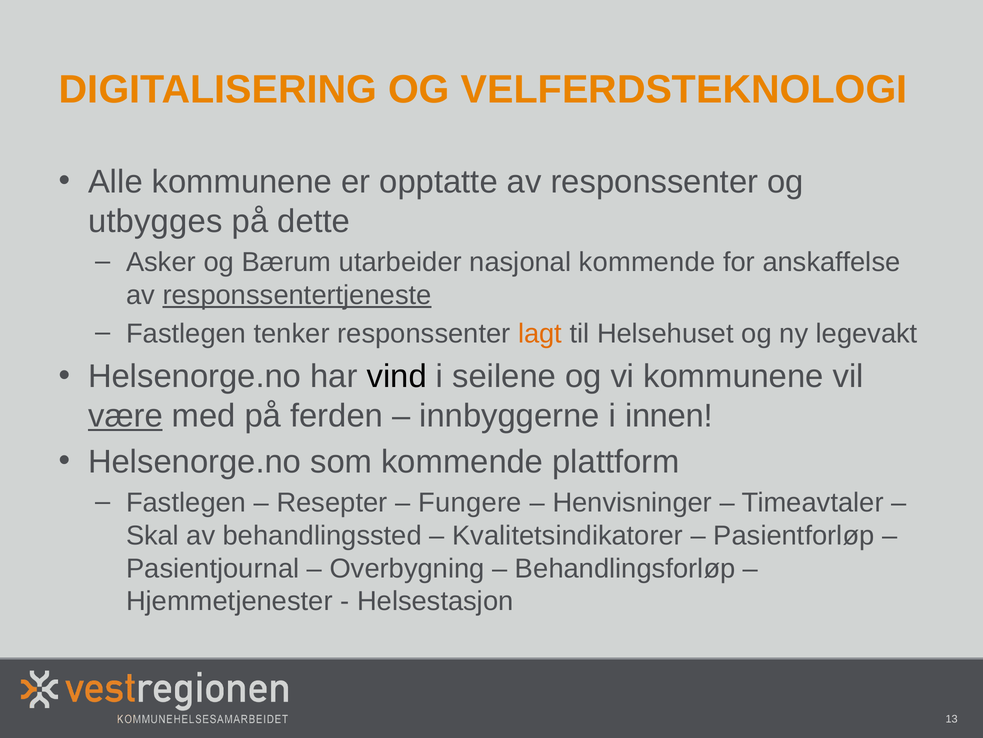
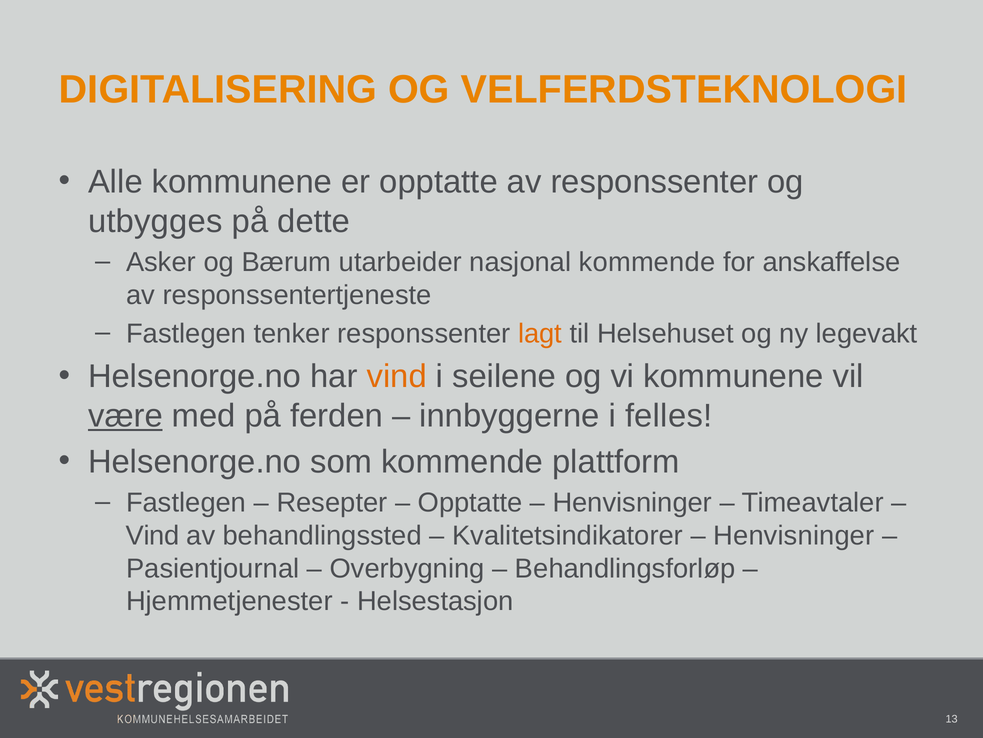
responssentertjeneste underline: present -> none (297, 295)
vind colour: black -> orange (397, 376)
innen: innen -> felles (669, 415)
Fungere: Fungere -> Opptatte (470, 502)
Skal: Skal -> Vind (153, 535)
Pasientforløp: Pasientforløp -> Henvisninger (794, 535)
